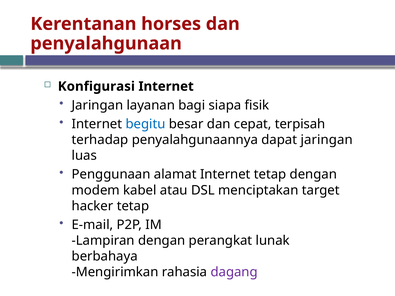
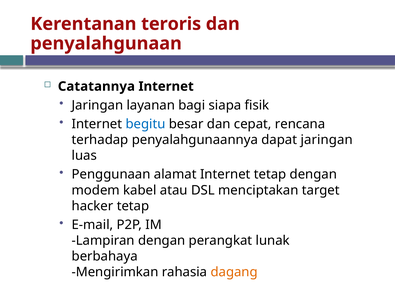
horses: horses -> teroris (171, 24)
Konfigurasi: Konfigurasi -> Catatannya (96, 86)
terpisah: terpisah -> rencana (300, 124)
dagang colour: purple -> orange (234, 272)
